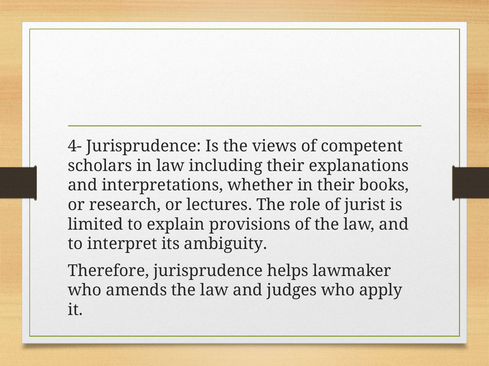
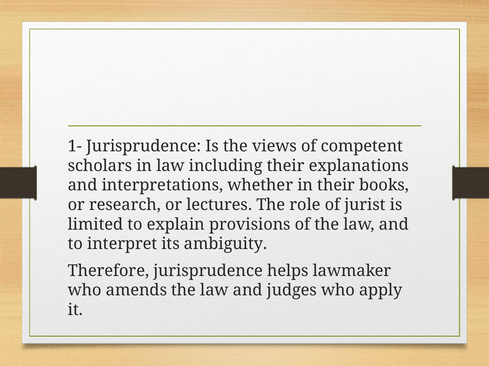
4-: 4- -> 1- (75, 147)
